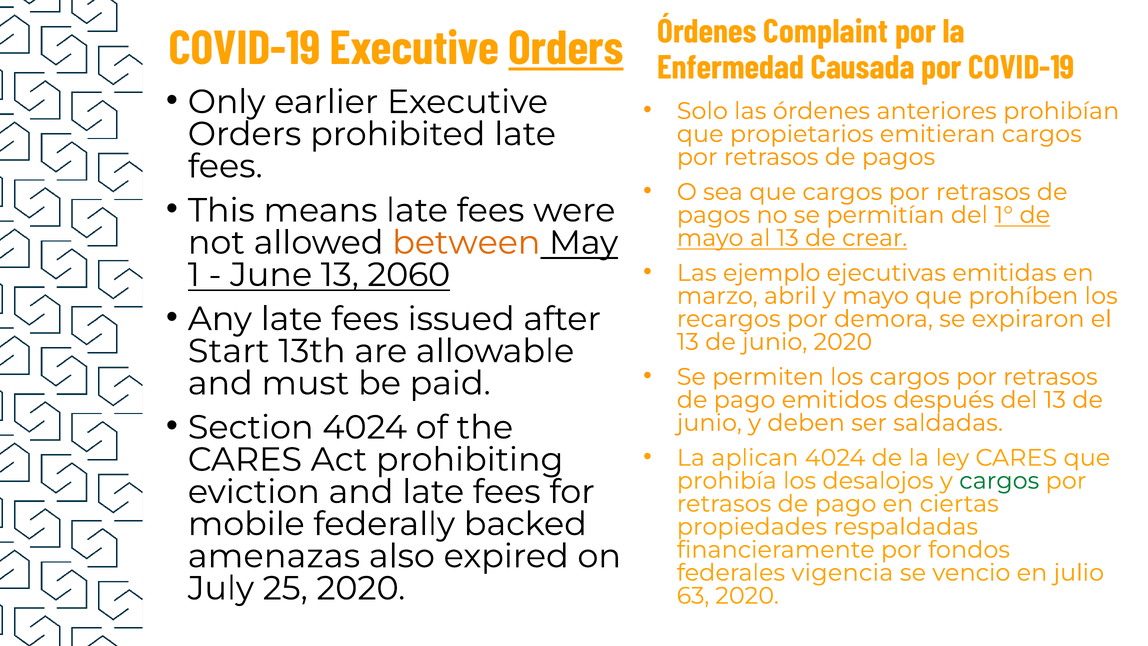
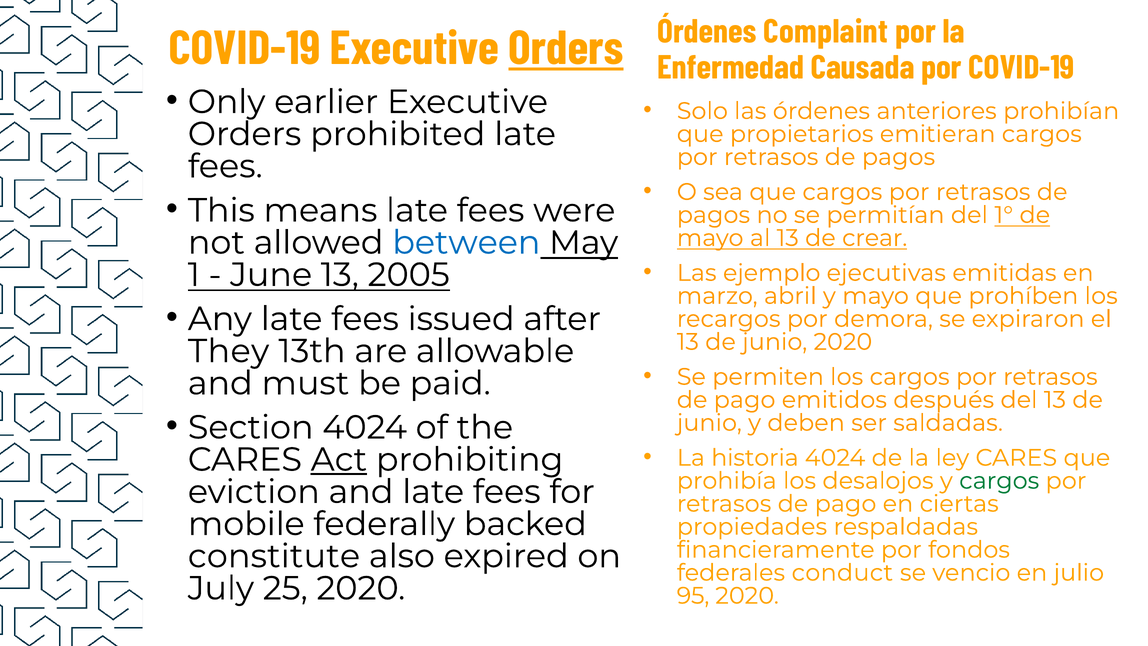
between colour: orange -> blue (466, 243)
2060: 2060 -> 2005 (409, 275)
Start: Start -> They (229, 351)
aplican: aplican -> historia (755, 458)
Act underline: none -> present (339, 460)
amenazas: amenazas -> constitute (274, 556)
vigencia: vigencia -> conduct (842, 573)
63: 63 -> 95 (693, 596)
